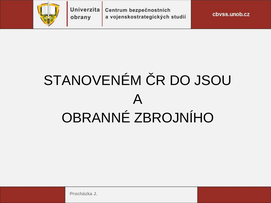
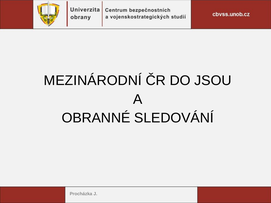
STANOVENÉM: STANOVENÉM -> MEZINÁRODNÍ (93, 81)
ZBROJNÍHO: ZBROJNÍHO -> SLEDOVÁNÍ (174, 118)
